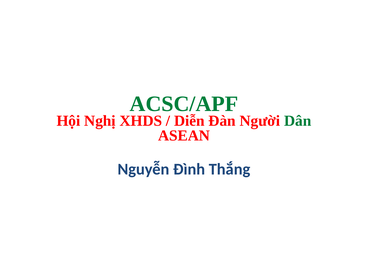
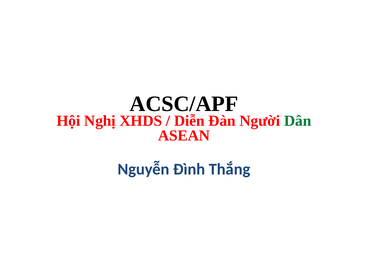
ACSC/APF colour: green -> black (184, 104)
